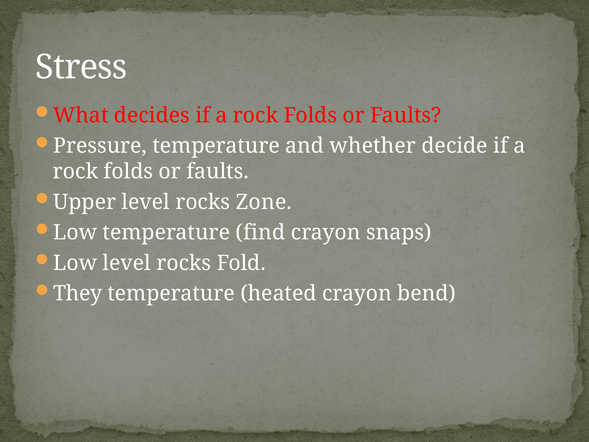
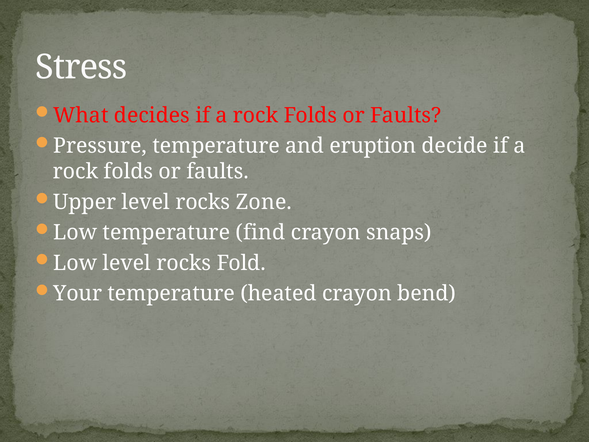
whether: whether -> eruption (373, 146)
They: They -> Your (78, 293)
